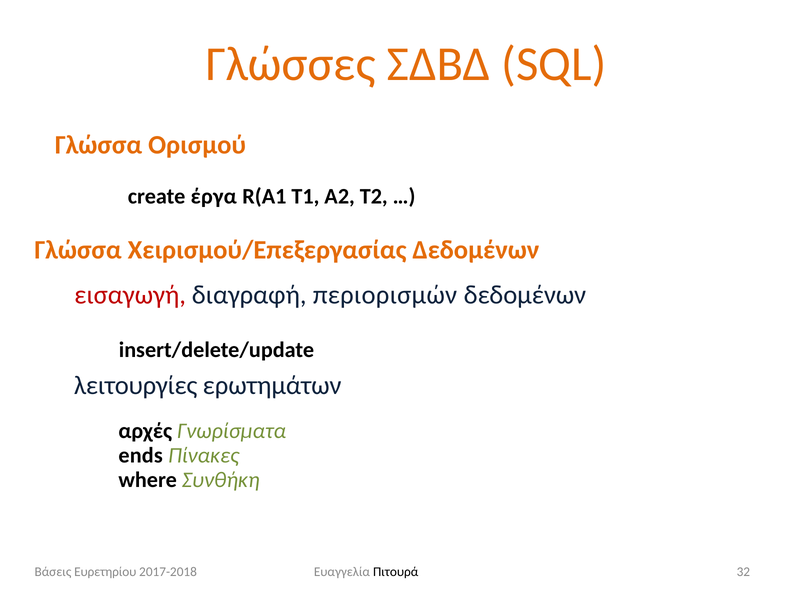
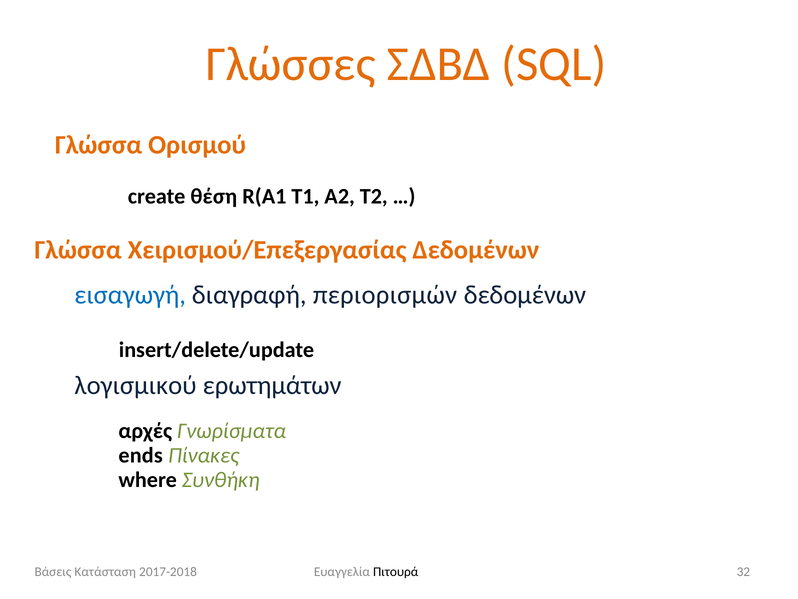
έργα: έργα -> θέση (214, 196)
εισαγωγή colour: red -> blue (130, 295)
λειτουργίες: λειτουργίες -> λογισμικού (135, 385)
Ευρετηρίου: Ευρετηρίου -> Κατάσταση (105, 572)
